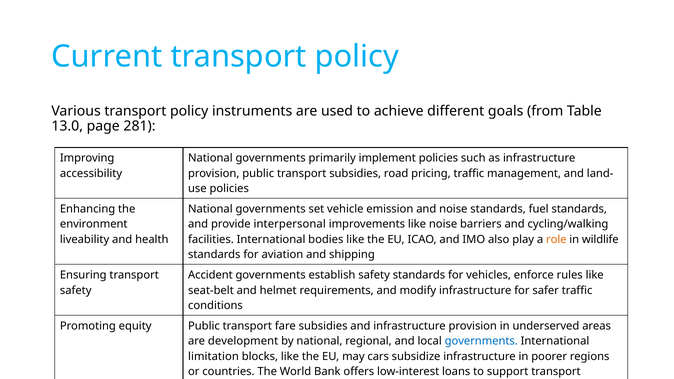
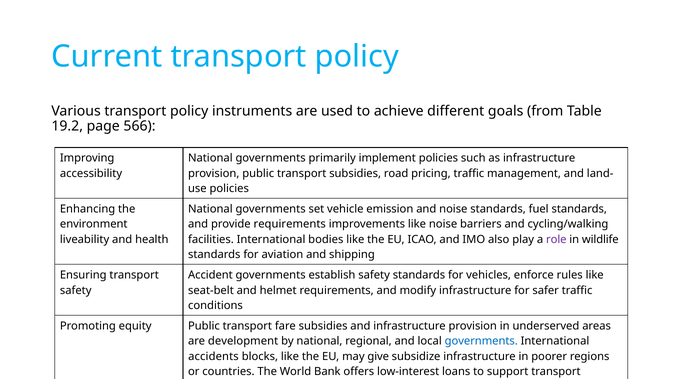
13.0: 13.0 -> 19.2 (67, 126)
281: 281 -> 566 (140, 126)
provide interpersonal: interpersonal -> requirements (290, 224)
role colour: orange -> purple (556, 240)
limitation: limitation -> accidents (213, 356)
cars: cars -> give (378, 356)
